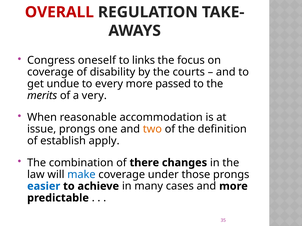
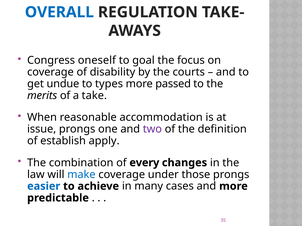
OVERALL colour: red -> blue (59, 12)
links: links -> goal (143, 60)
every: every -> types (109, 84)
very: very -> take (94, 96)
two colour: orange -> purple (152, 129)
there: there -> every (144, 163)
